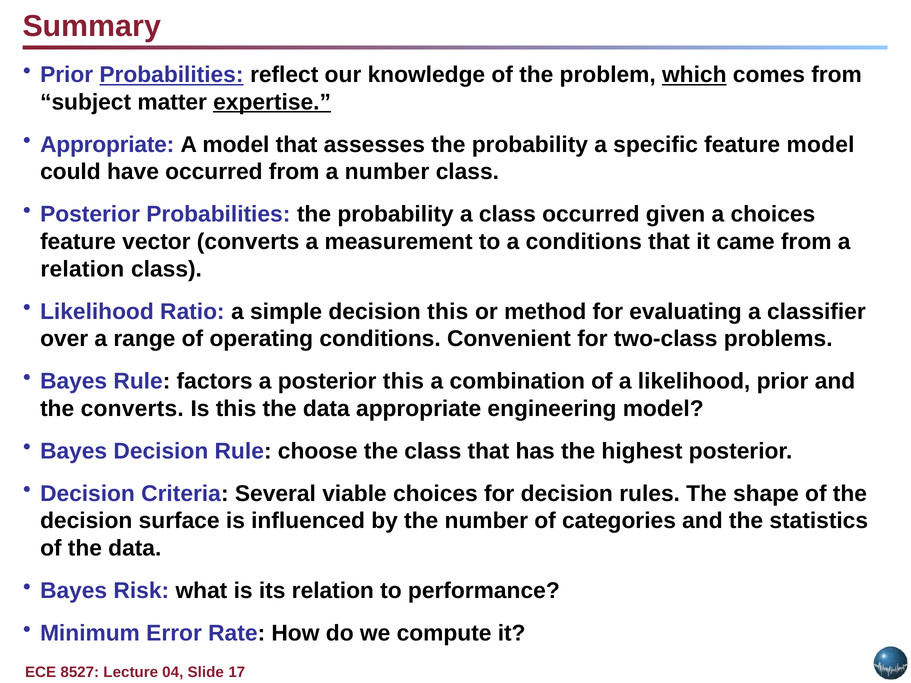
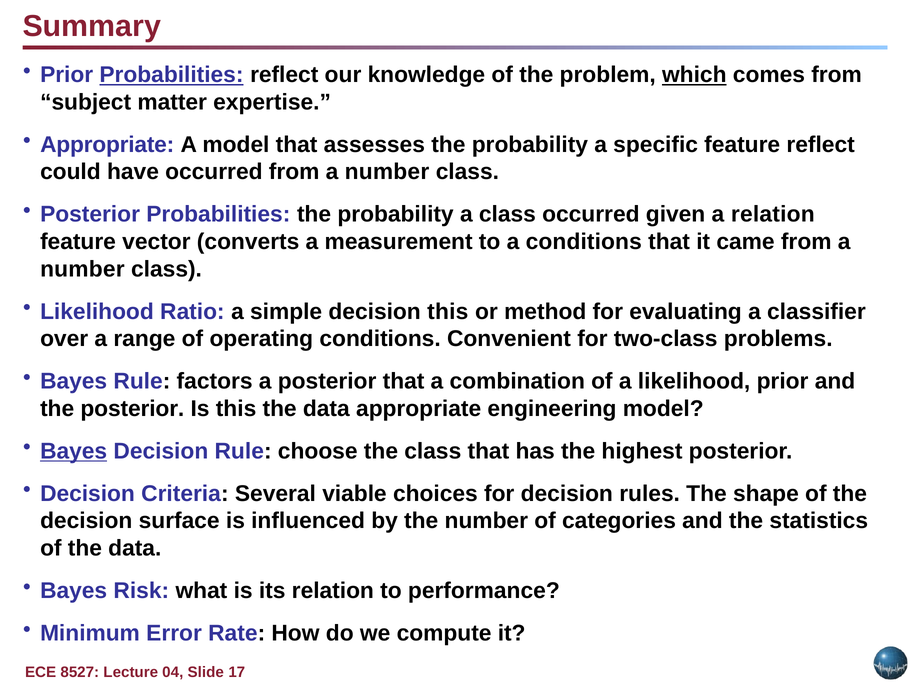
expertise underline: present -> none (272, 102)
feature model: model -> reflect (821, 145)
a choices: choices -> relation (773, 214)
relation: relation -> number (82, 269)
posterior this: this -> that (404, 381)
the converts: converts -> posterior (132, 409)
Bayes underline: none -> present (74, 451)
